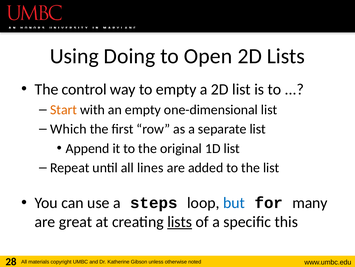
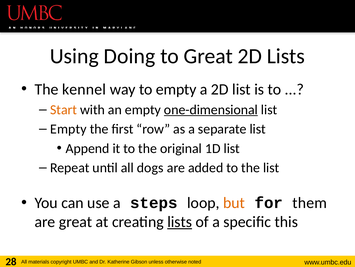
to Open: Open -> Great (208, 56)
control: control -> kennel (84, 89)
one-dimensional underline: none -> present (211, 109)
Which: Which -> Empty (68, 129)
lines: lines -> dogs (150, 167)
but colour: blue -> orange (234, 202)
many: many -> them (310, 202)
